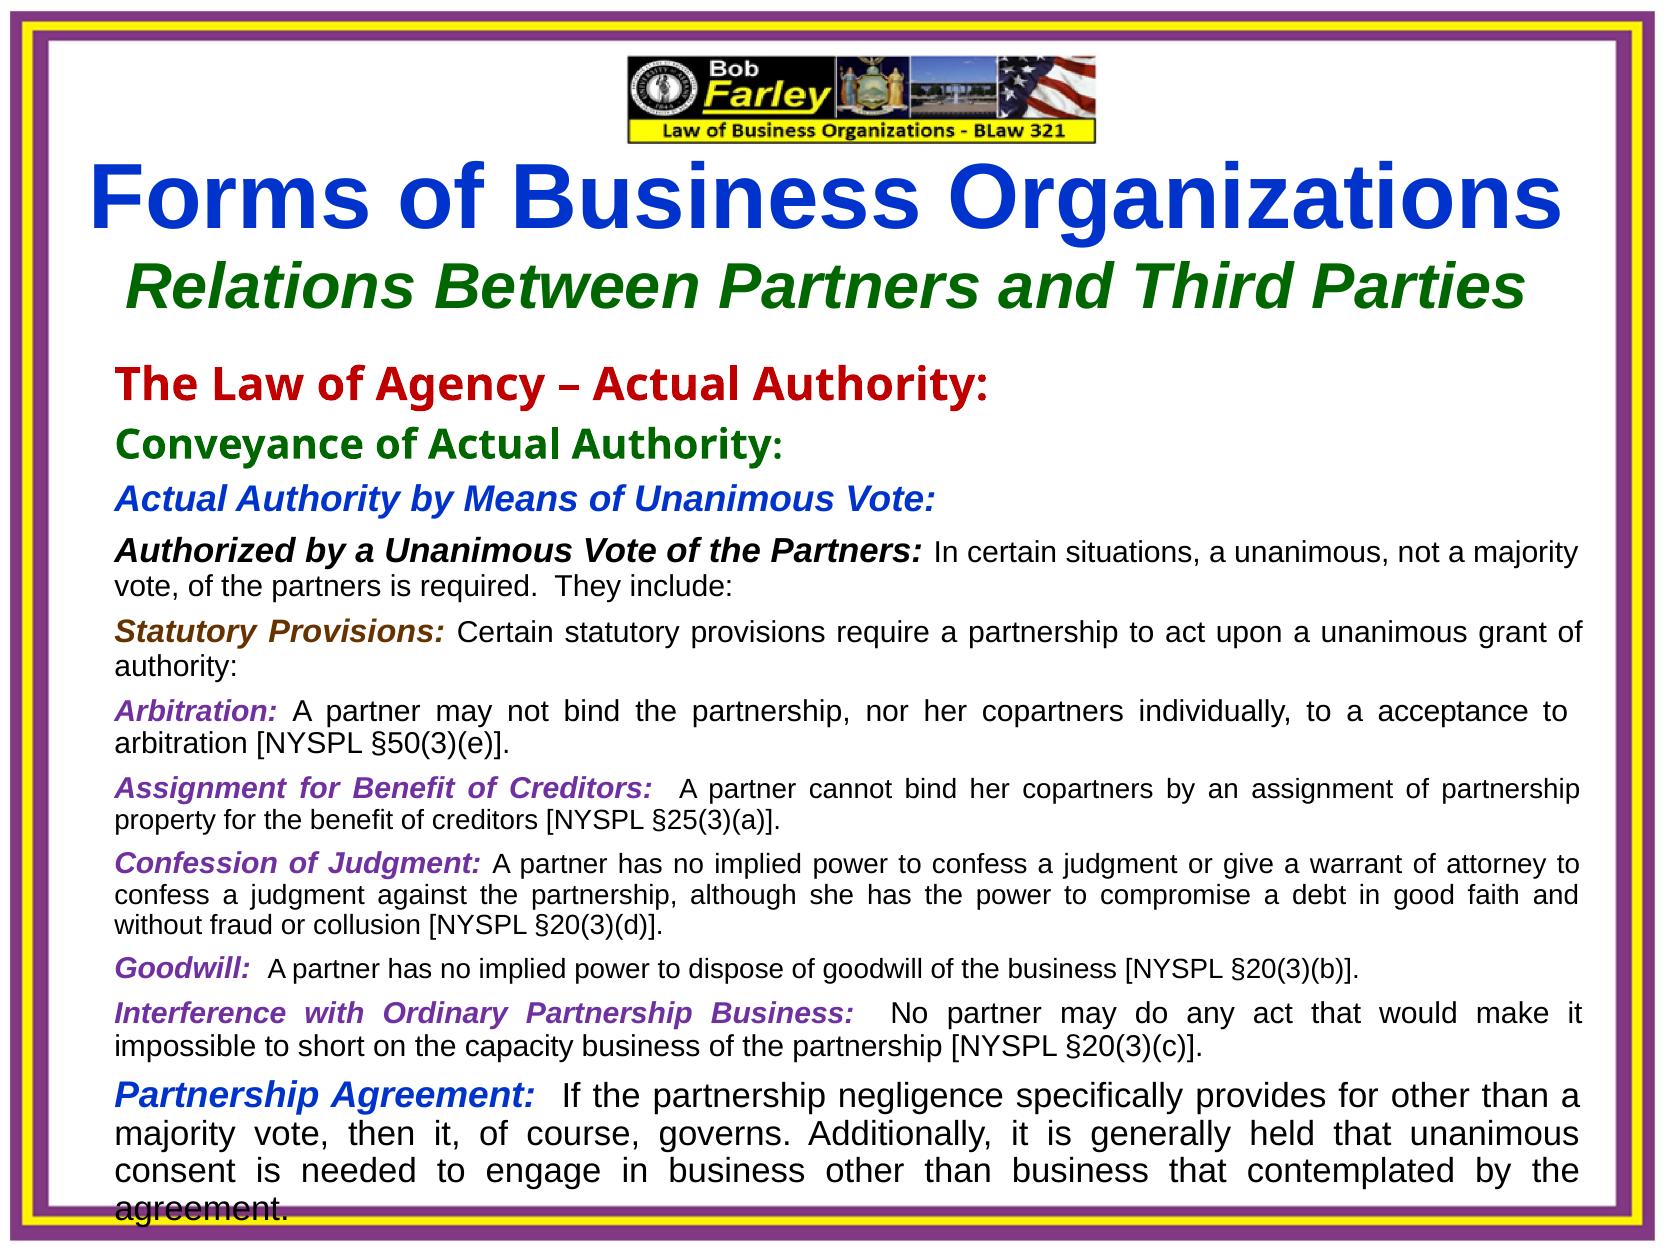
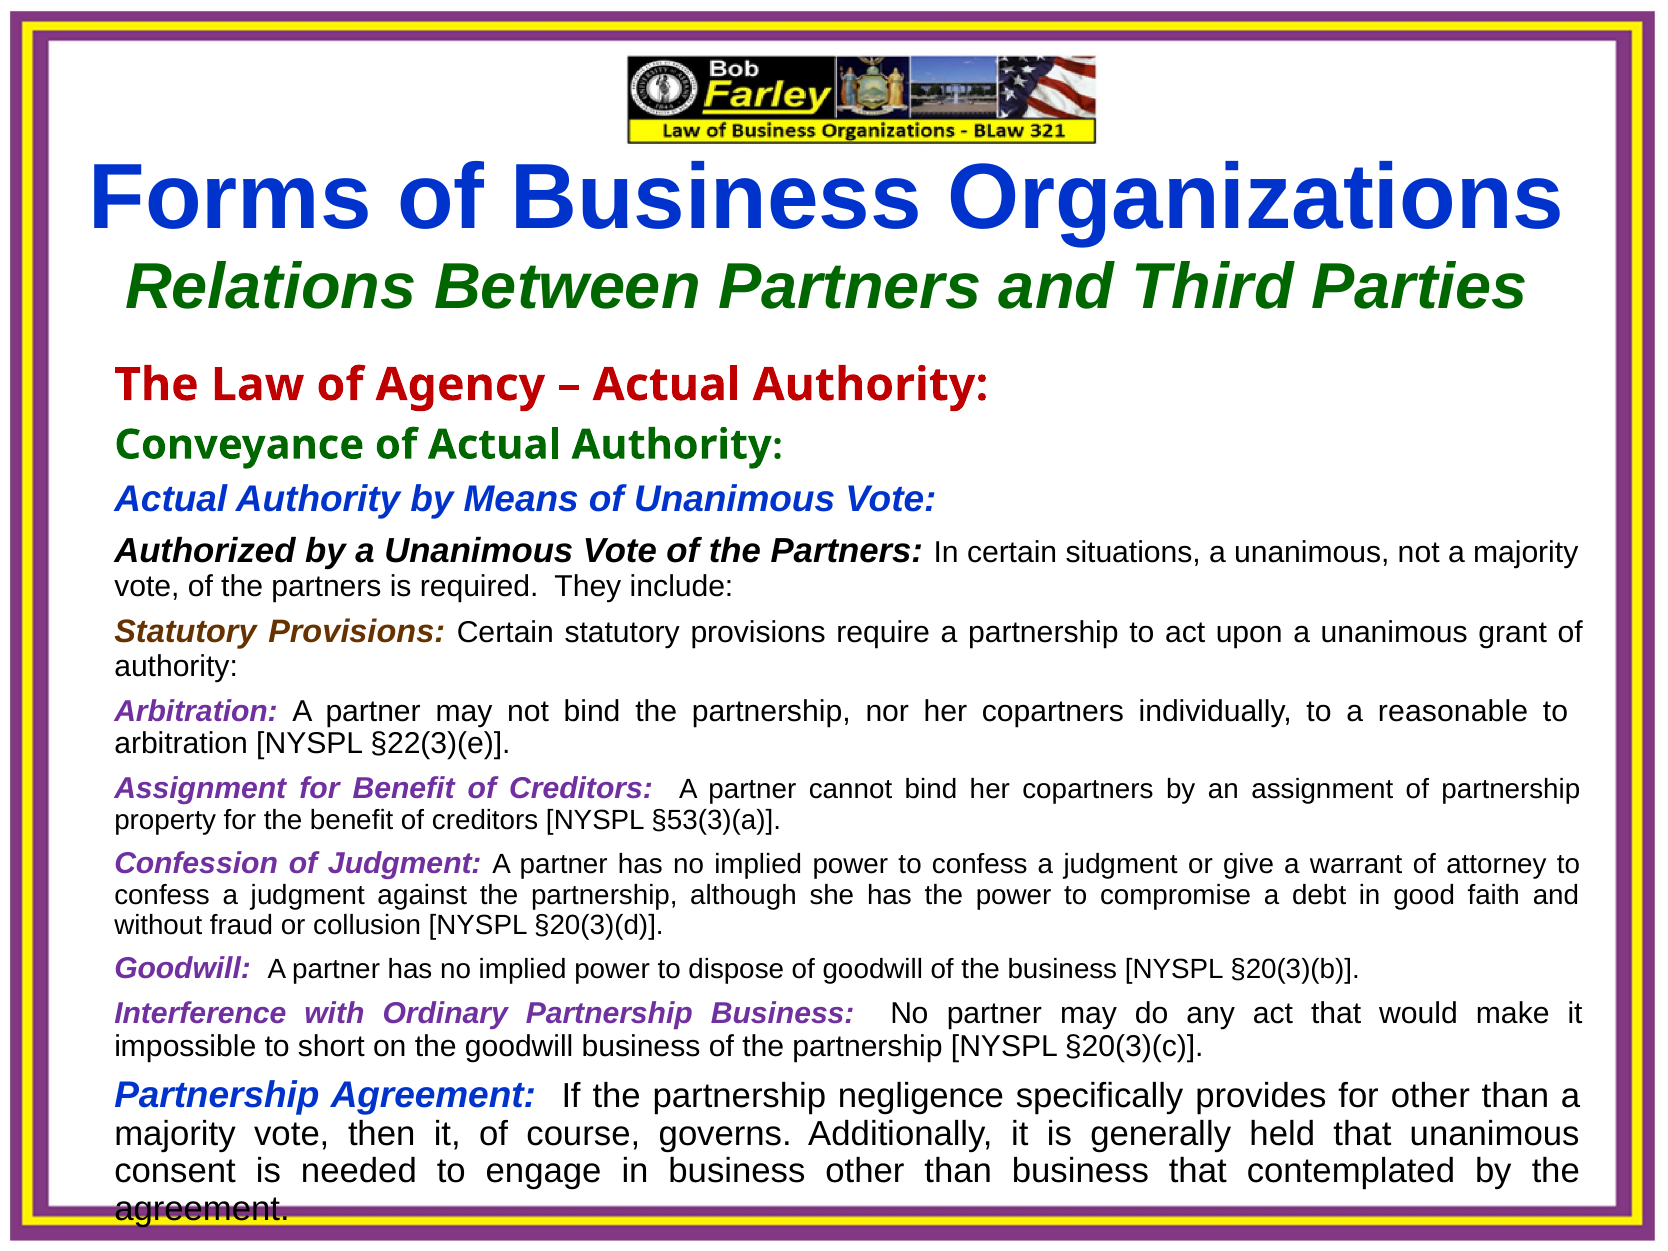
acceptance: acceptance -> reasonable (1453, 711)
§50(3)(e: §50(3)(e -> §22(3)(e (440, 744)
§25(3)(a: §25(3)(a -> §53(3)(a (716, 820)
the capacity: capacity -> goodwill (519, 1046)
